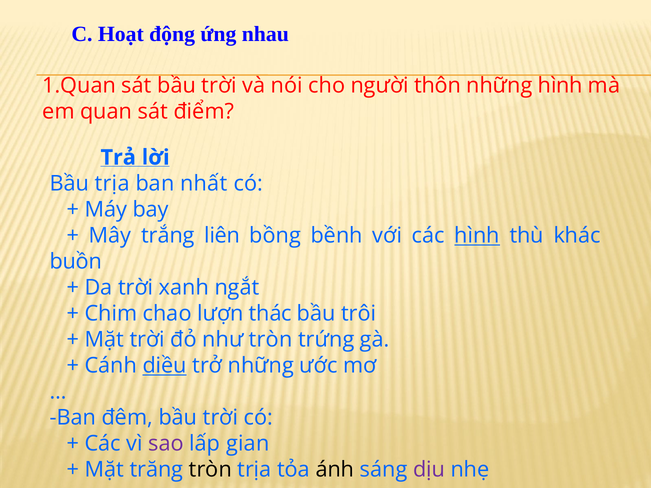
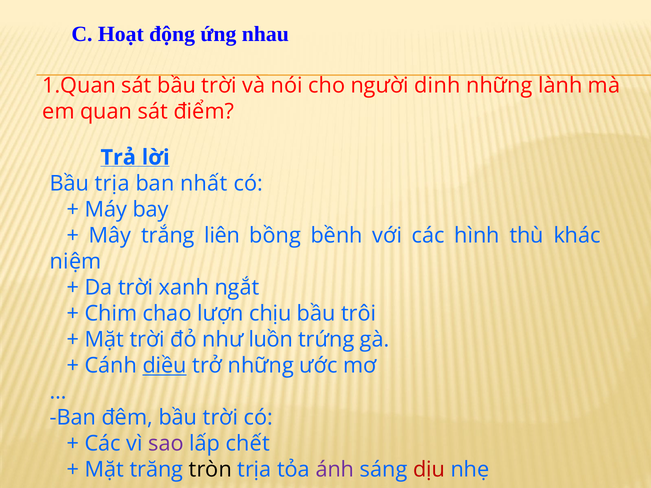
thôn: thôn -> dinh (437, 86)
những hình: hình -> lành (560, 86)
hình underline: present -> none (477, 236)
buồn: buồn -> niệm (76, 262)
thác: thác -> chịu (270, 314)
như tròn: tròn -> luồn (271, 340)
gian: gian -> chết (248, 444)
ánh colour: black -> purple (335, 470)
dịu colour: purple -> red (429, 470)
